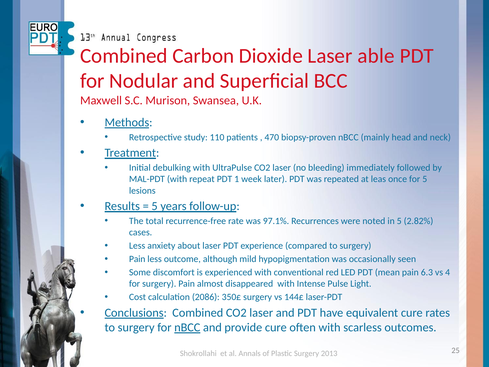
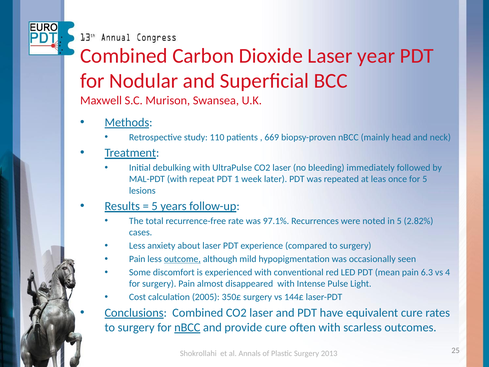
able: able -> year (376, 56)
470: 470 -> 669 (272, 137)
outcome underline: none -> present (182, 259)
2086: 2086 -> 2005 (206, 297)
